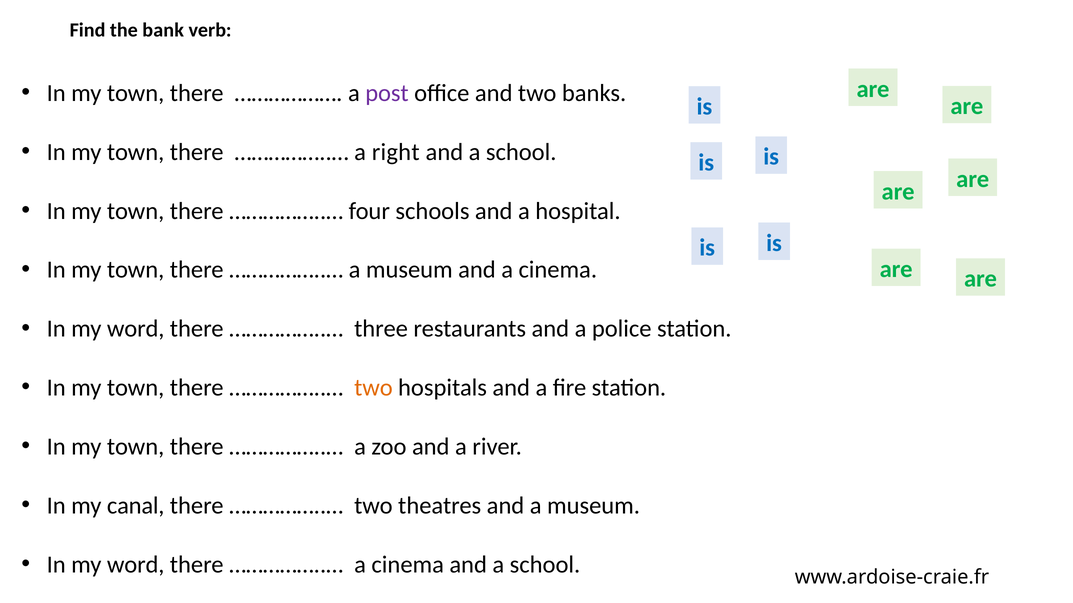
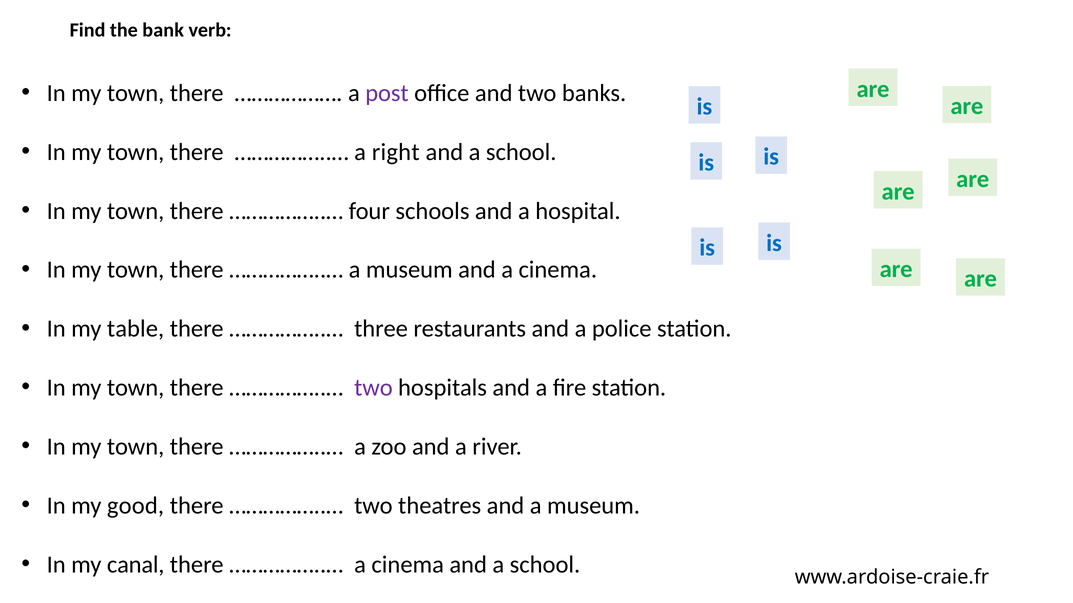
word: word -> table (136, 329)
two colour: orange -> purple (373, 388)
canal: canal -> good (136, 506)
word: word -> canal (136, 565)
